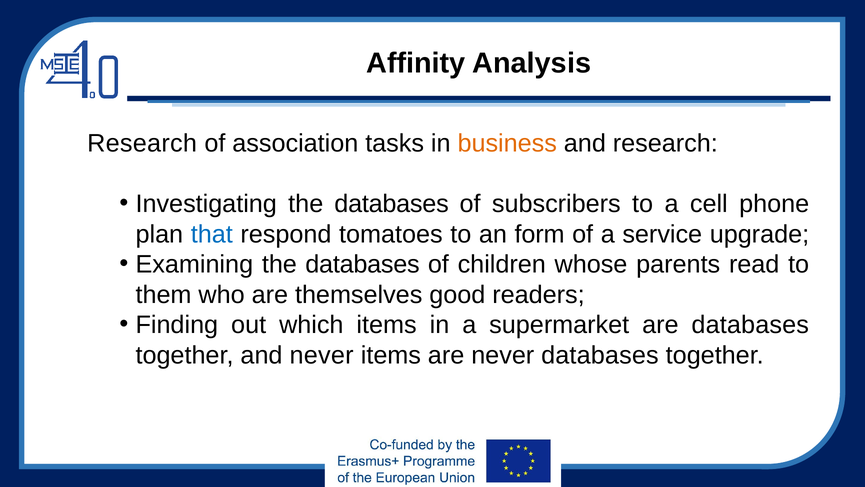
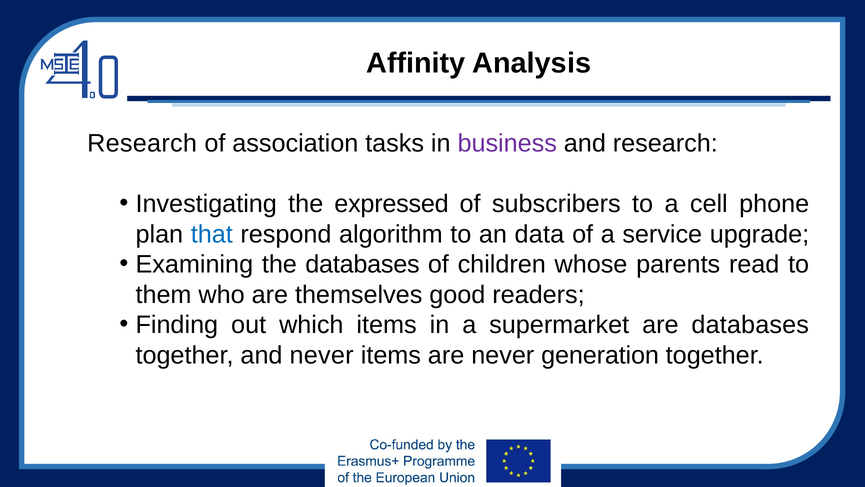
business colour: orange -> purple (507, 143)
Investigating the databases: databases -> expressed (392, 204)
tomatoes: tomatoes -> algorithm (391, 234)
form: form -> data (539, 234)
never databases: databases -> generation (600, 355)
